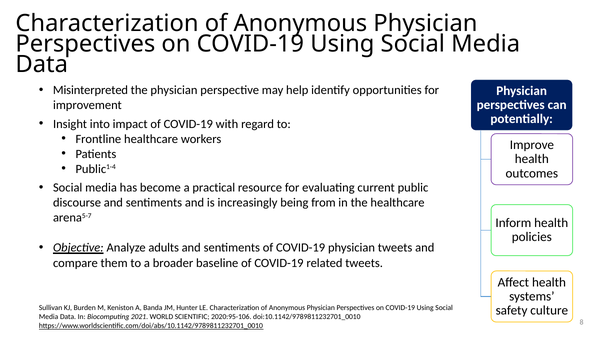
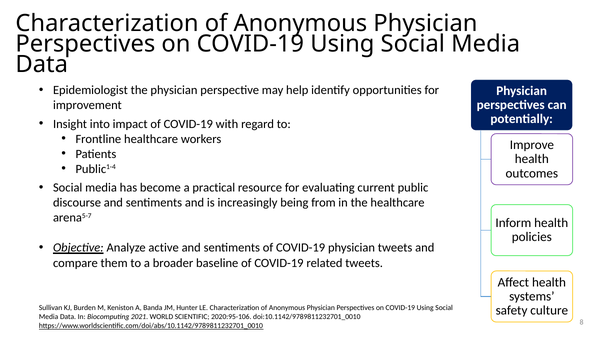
Misinterpreted: Misinterpreted -> Epidemiologist (90, 90)
adults: adults -> active (164, 247)
